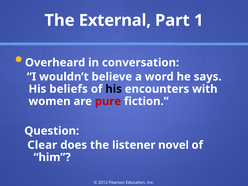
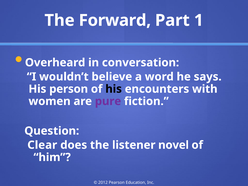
External: External -> Forward (115, 20)
beliefs: beliefs -> person (69, 89)
pure colour: red -> purple (108, 101)
